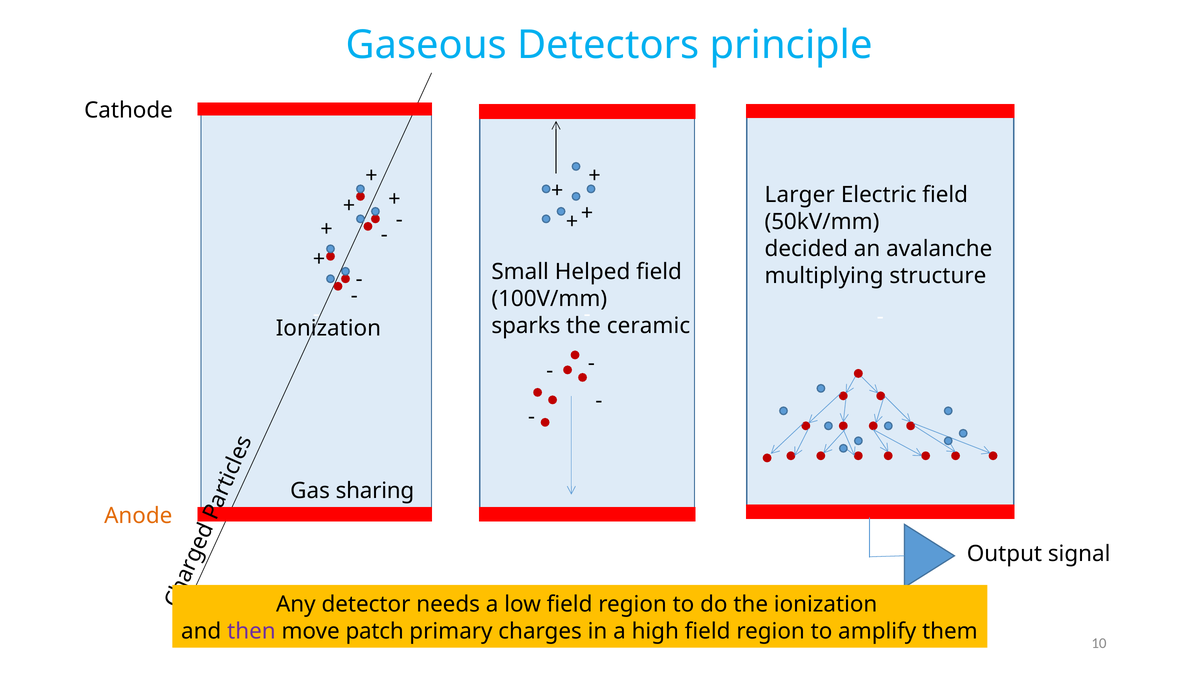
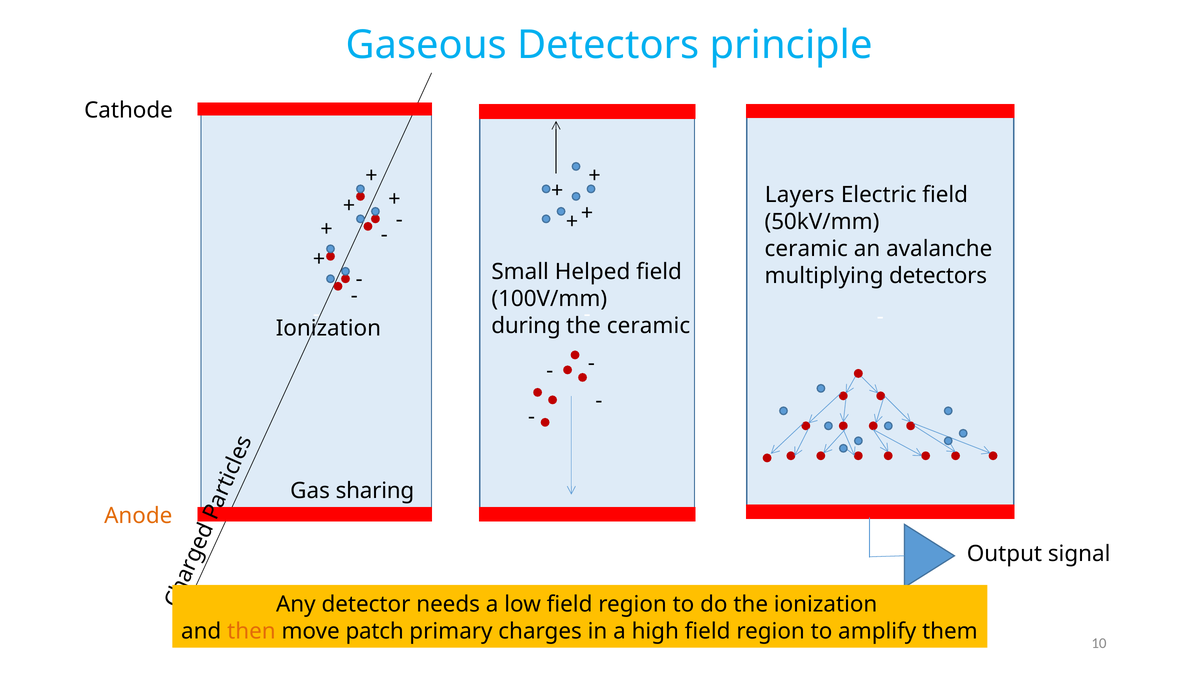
Larger: Larger -> Layers (800, 195)
decided: decided -> ceramic (806, 249)
multiplying structure: structure -> detectors (938, 276)
sparks: sparks -> during (526, 326)
then colour: purple -> orange (251, 631)
